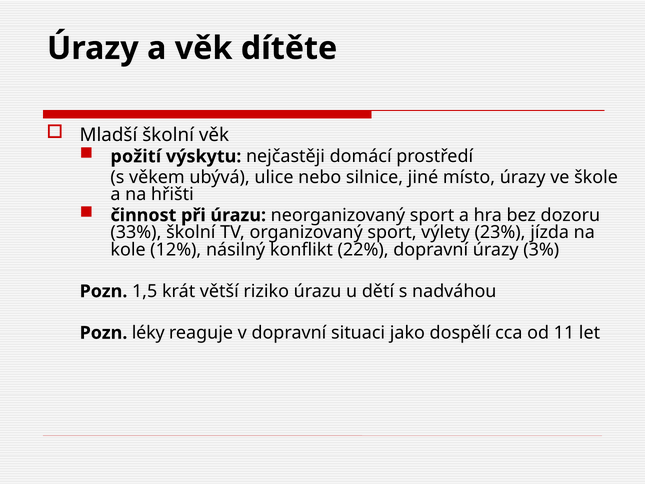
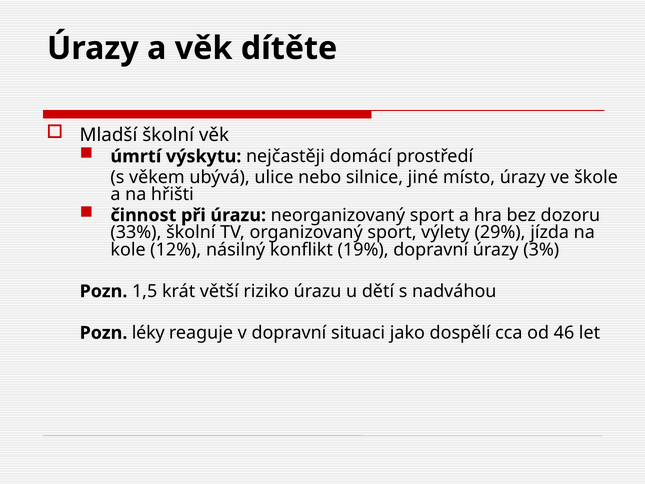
požití: požití -> úmrtí (136, 156)
23%: 23% -> 29% (500, 232)
22%: 22% -> 19% (363, 250)
11: 11 -> 46 (564, 333)
